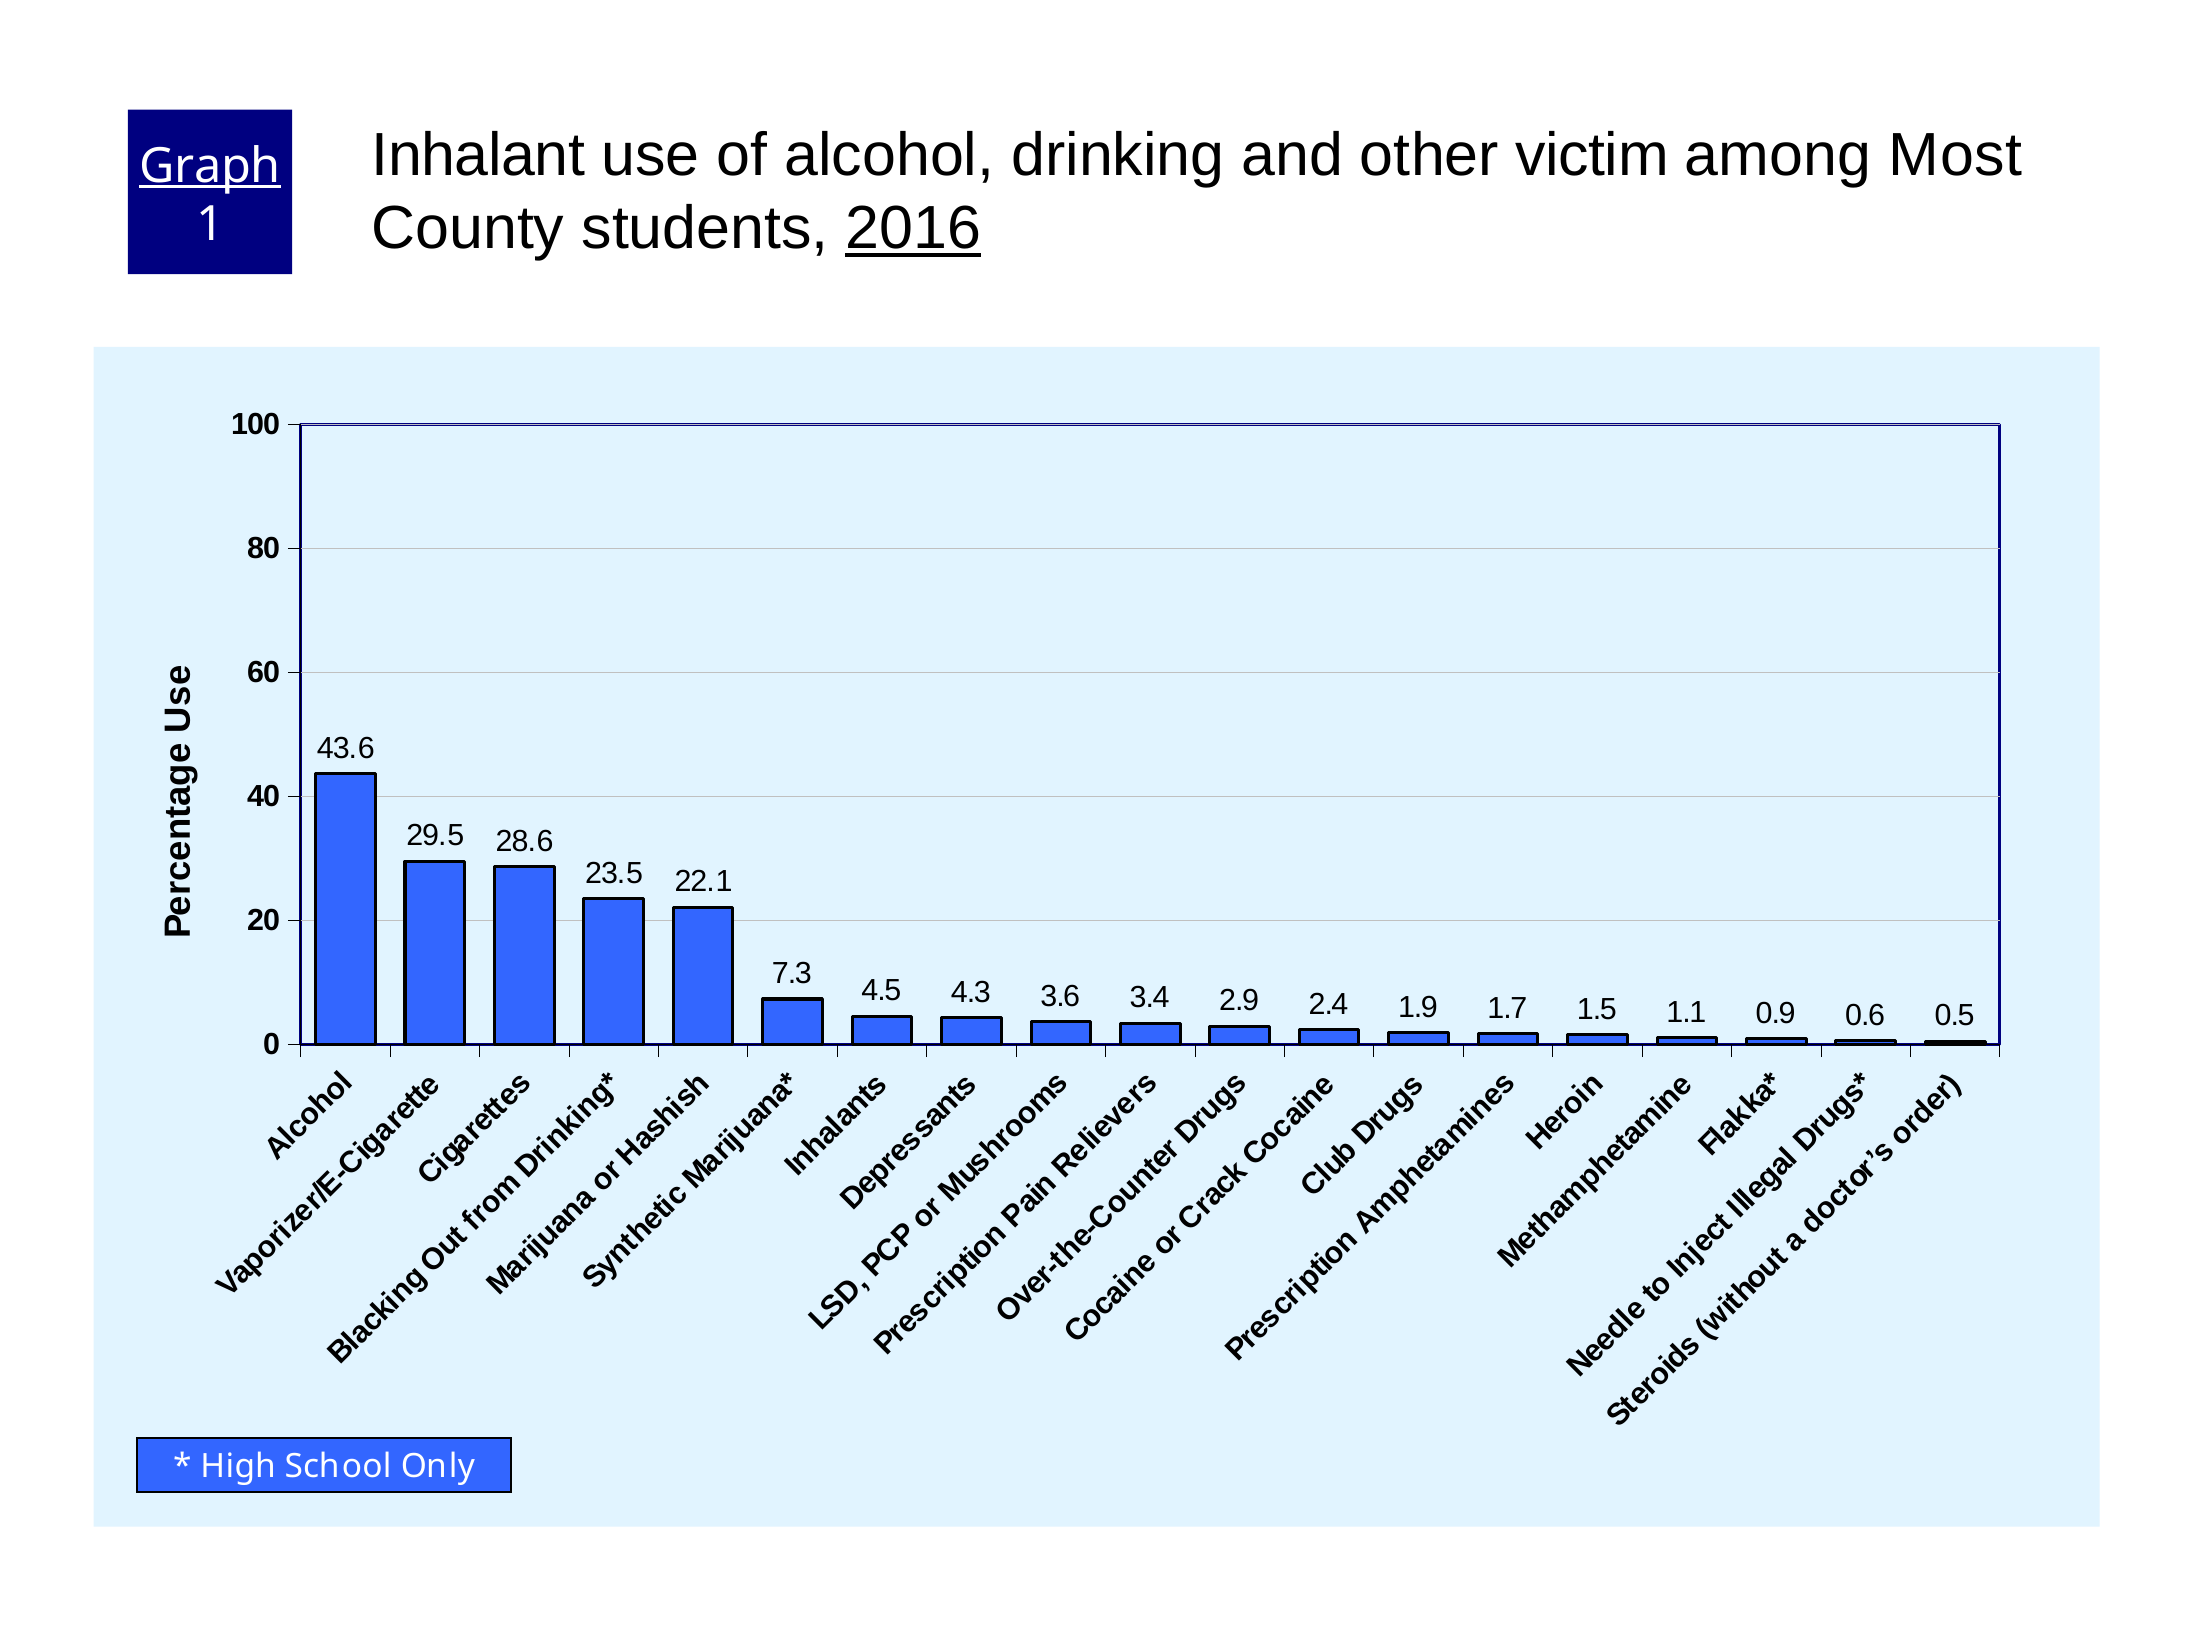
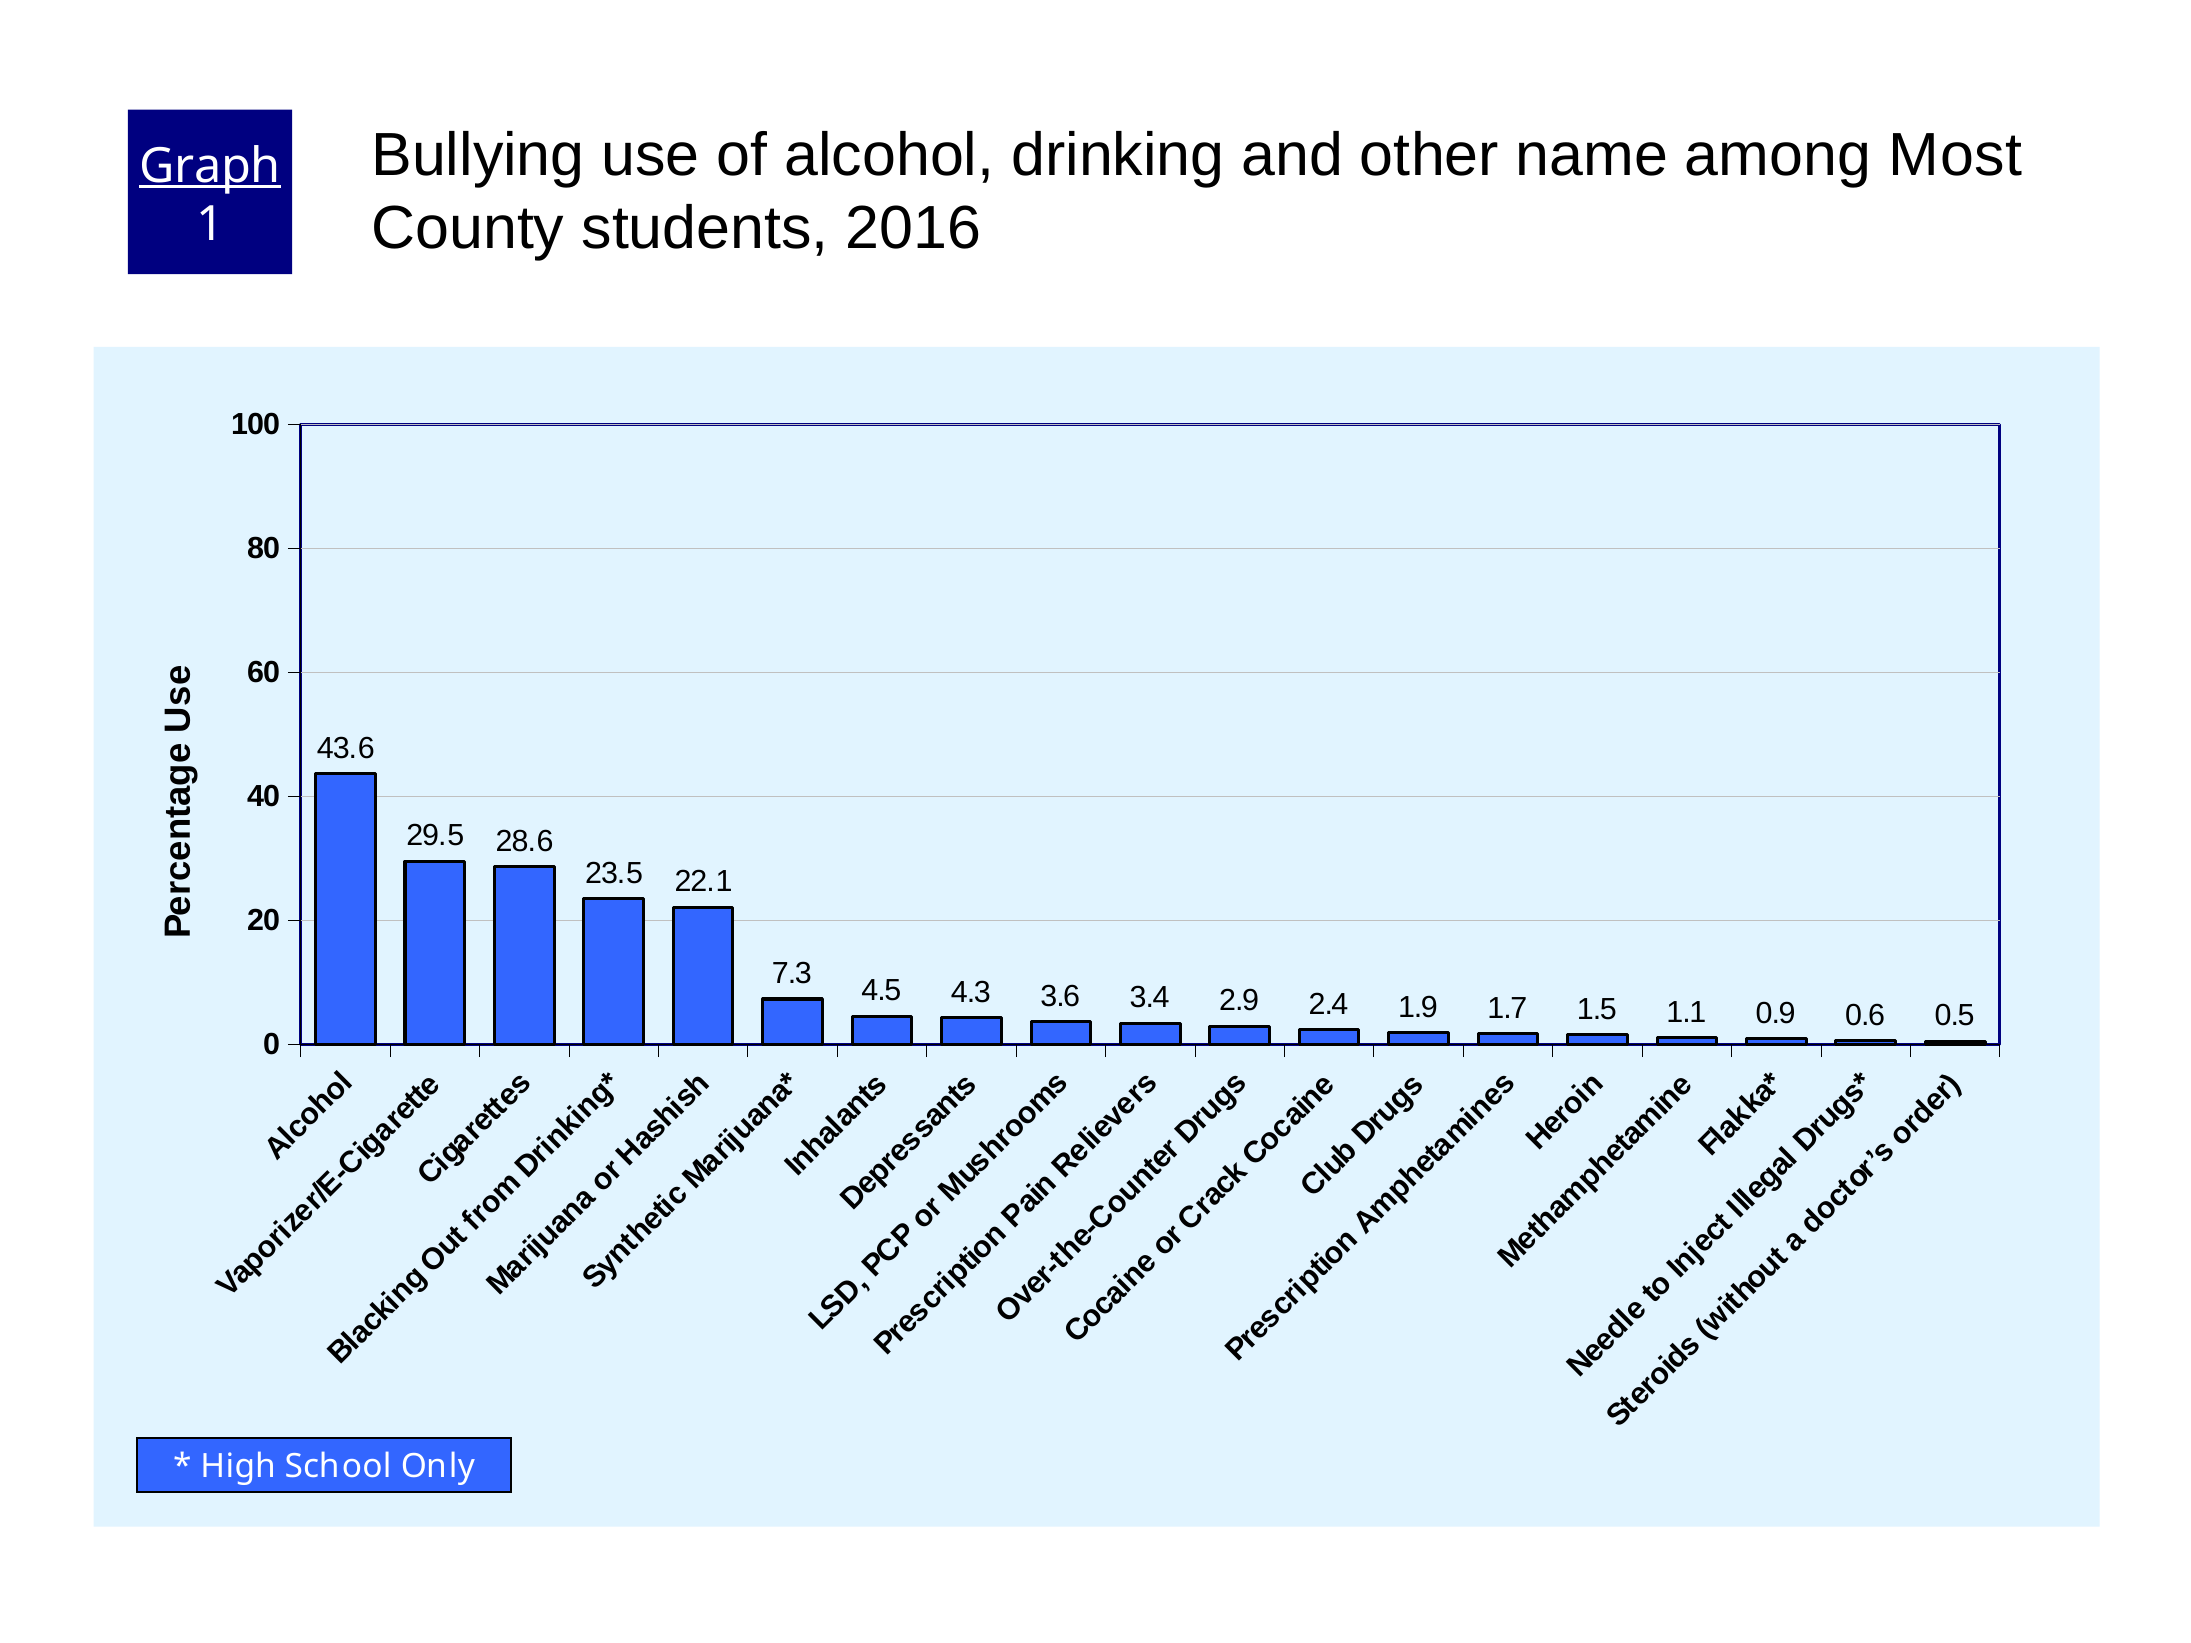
Inhalant: Inhalant -> Bullying (478, 156)
victim: victim -> name (1592, 156)
2016 underline: present -> none (913, 229)
